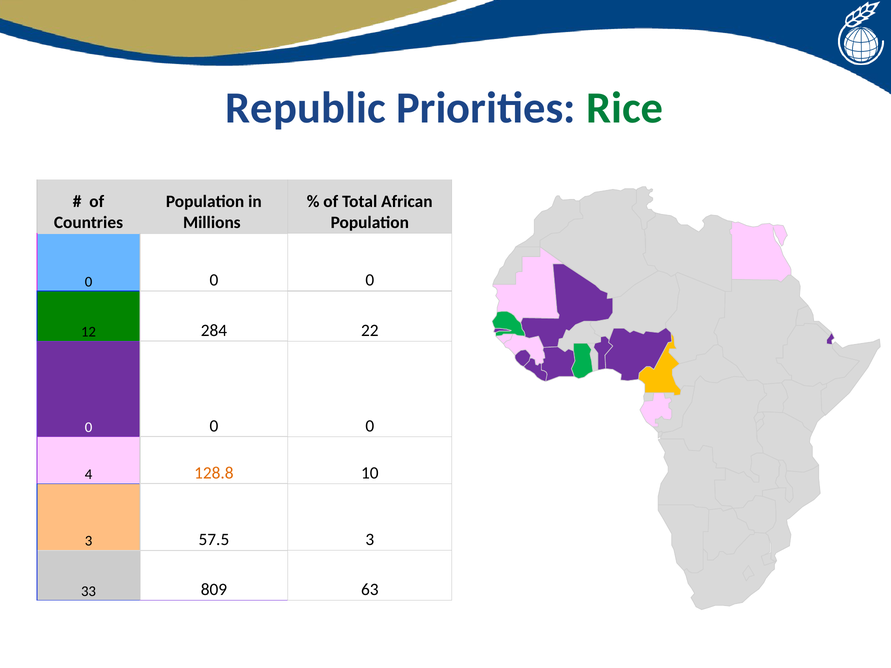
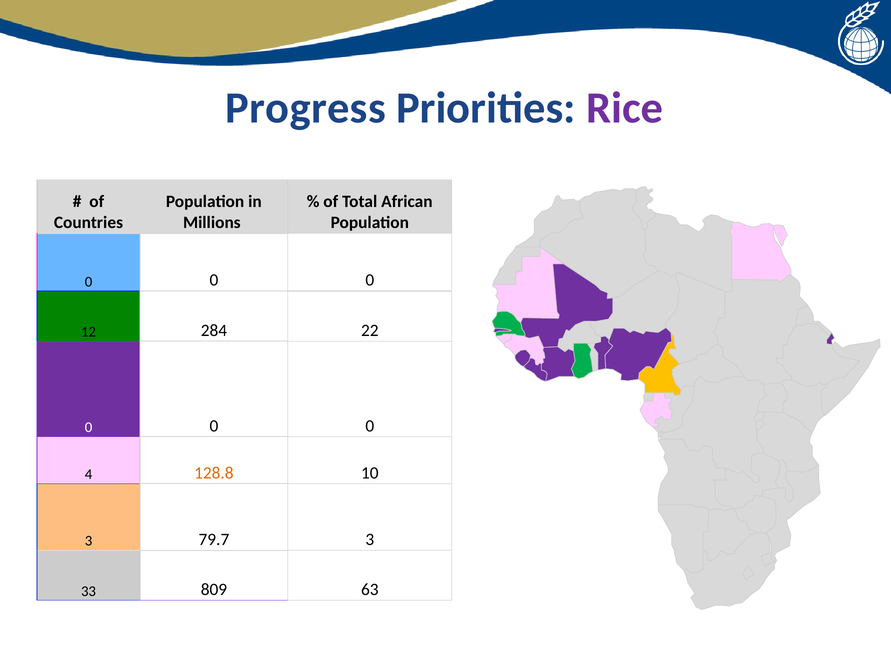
Republic: Republic -> Progress (305, 108)
Rice colour: green -> purple (625, 108)
57.5: 57.5 -> 79.7 (214, 540)
